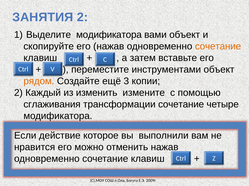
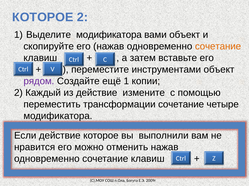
ЗАНЯТИЯ: ЗАНЯТИЯ -> КОТОРОЕ (43, 17)
рядом colour: orange -> purple (39, 81)
ещё 3: 3 -> 1 (126, 81)
из изменить: изменить -> действие (97, 93)
сглаживания: сглаживания -> переместить (52, 105)
